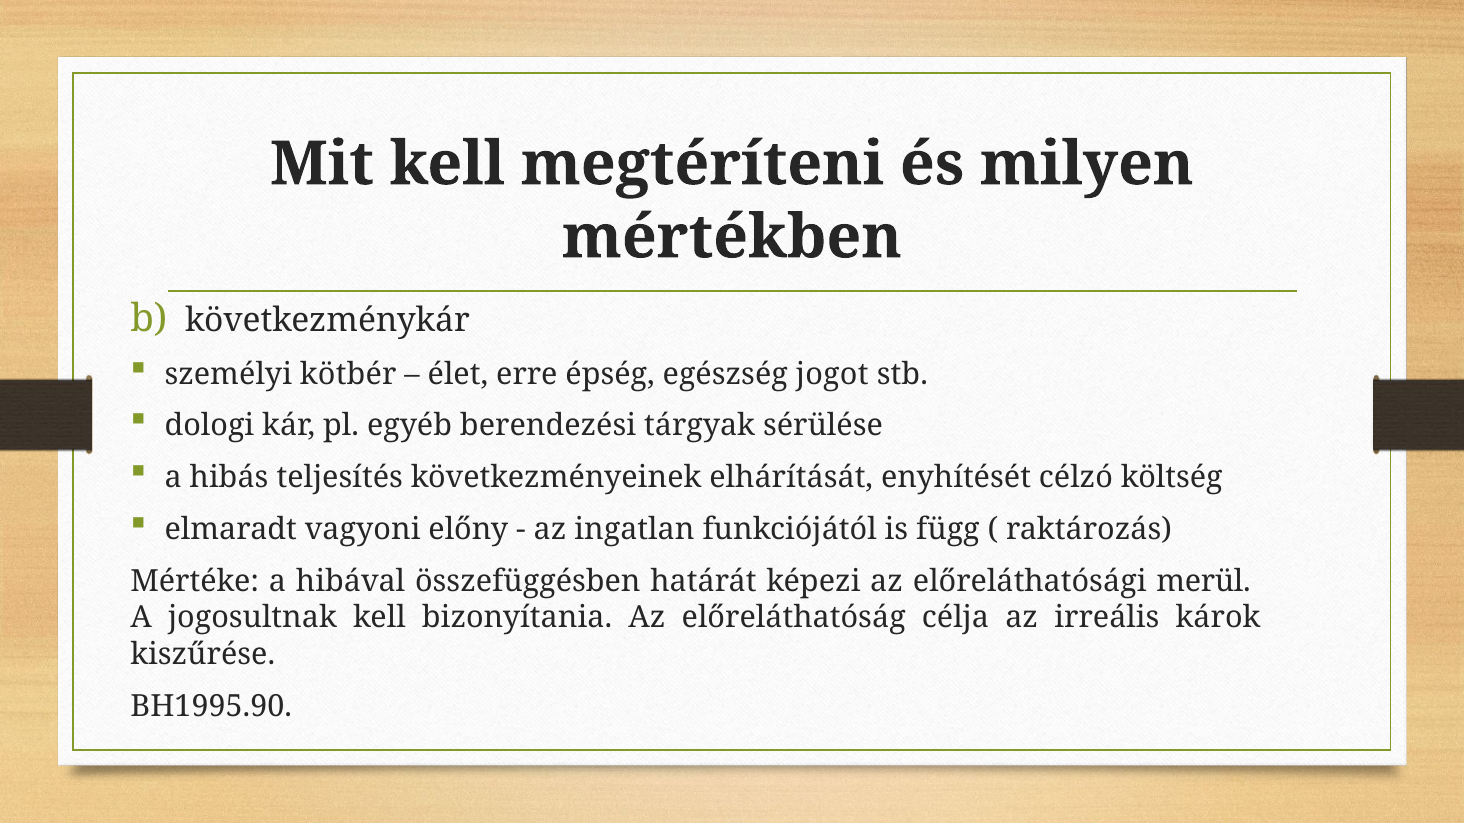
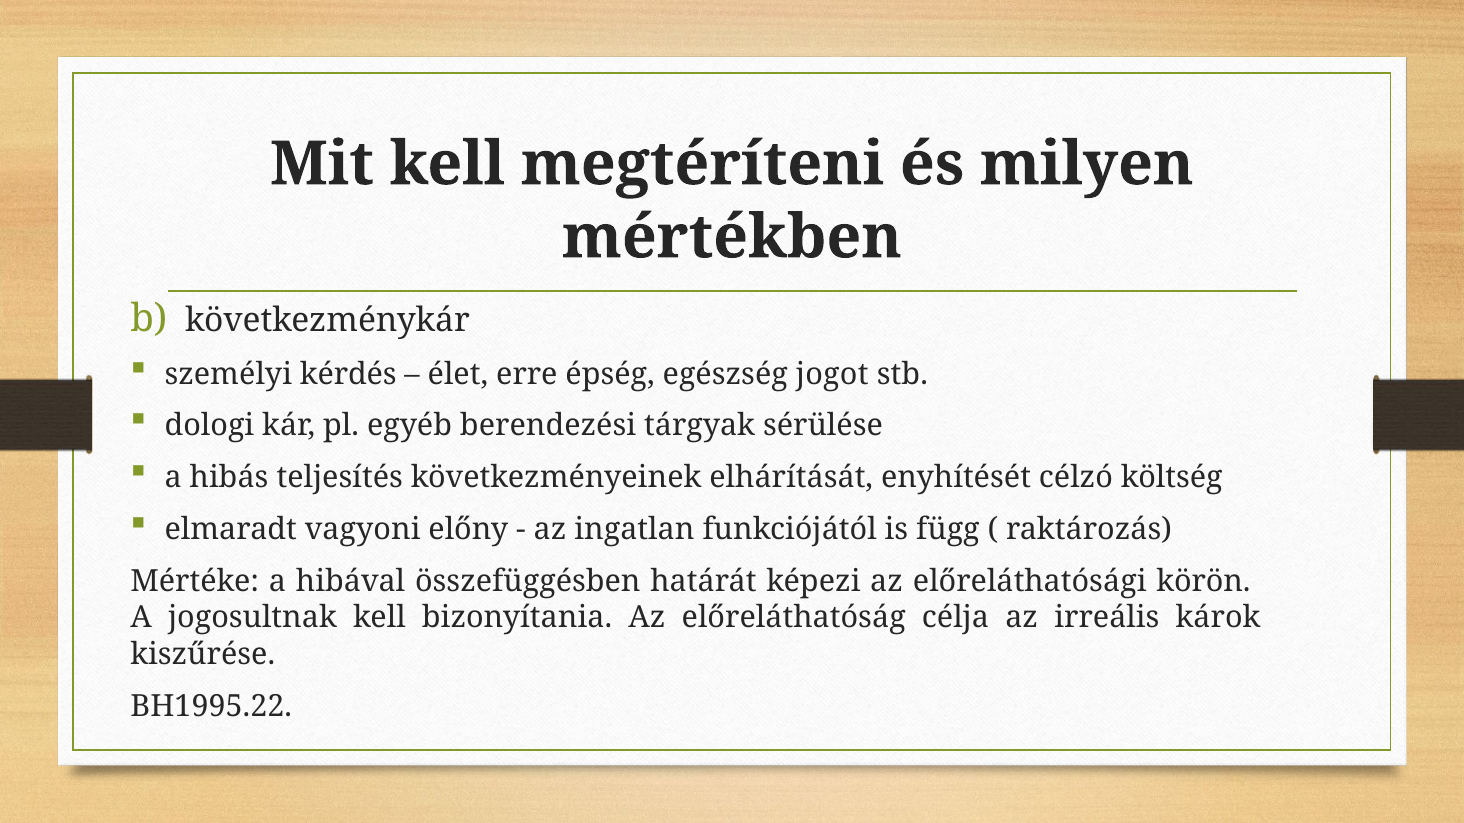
kötbér: kötbér -> kérdés (348, 374)
merül: merül -> körön (1203, 582)
BH1995.90: BH1995.90 -> BH1995.22 (211, 707)
